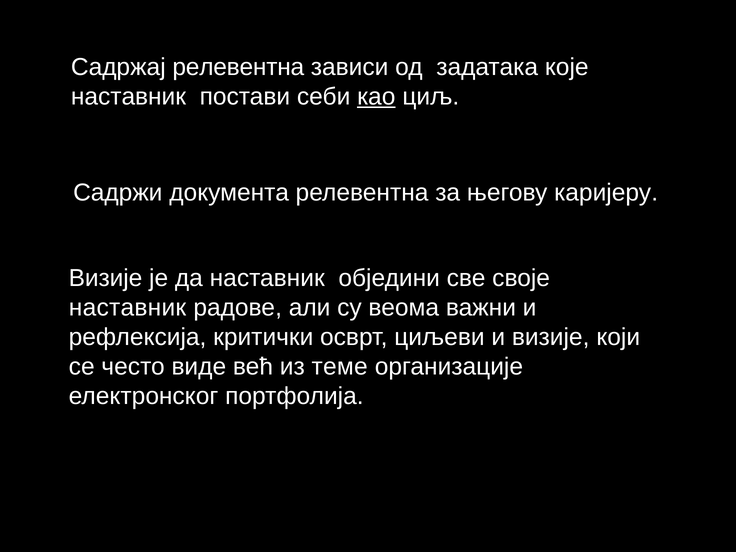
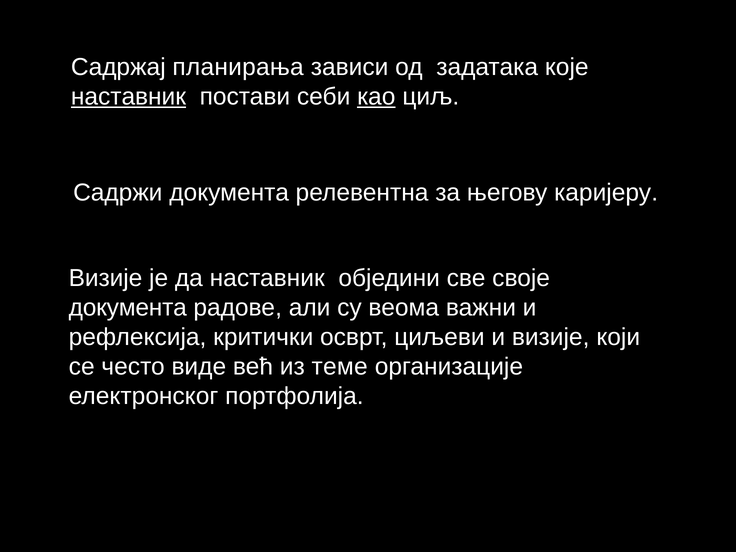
Садржај релевентна: релевентна -> планирања (238, 67)
наставник underline: none -> present (128, 97)
наставник: наставник -> документа (128, 308)
